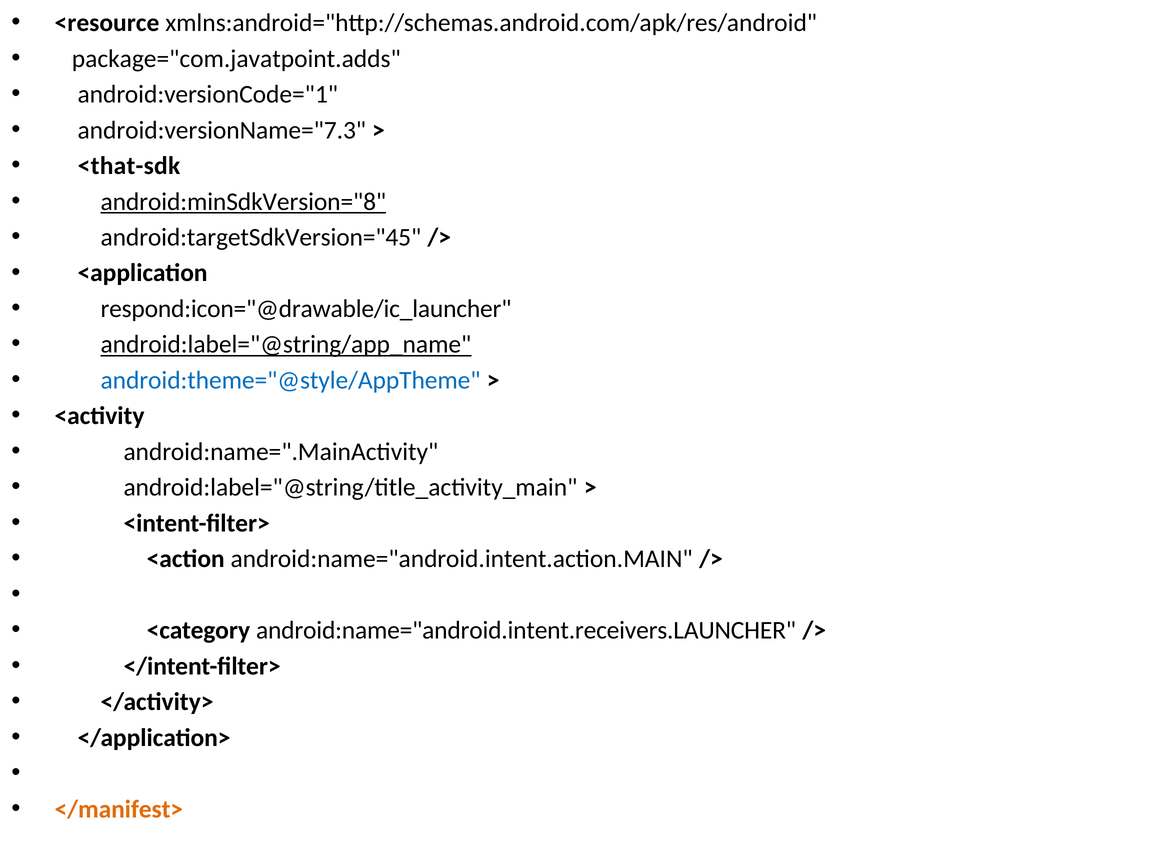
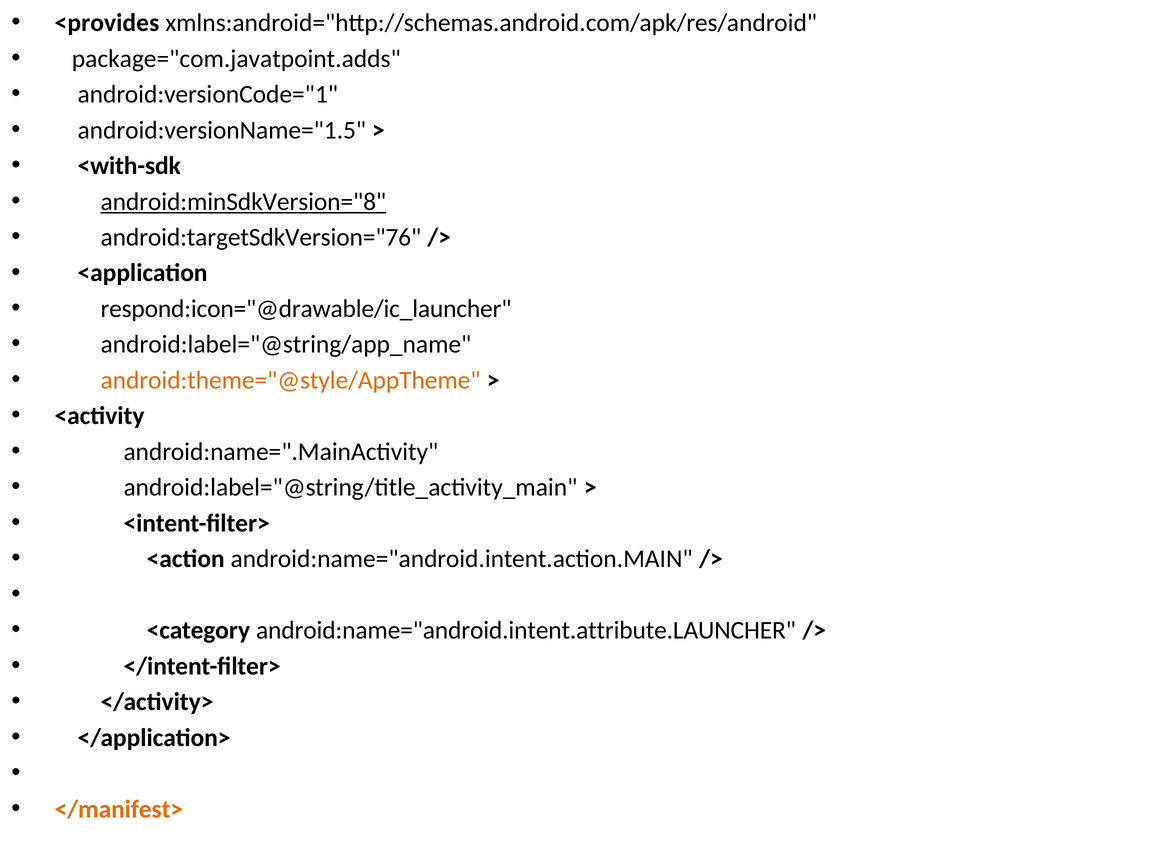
<resource: <resource -> <provides (107, 23)
android:versionName="7.3: android:versionName="7.3 -> android:versionName="1.5 (222, 130)
<that-sdk: <that-sdk -> <with-sdk (129, 166)
android:targetSdkVersion="45: android:targetSdkVersion="45 -> android:targetSdkVersion="76 (261, 237)
android:label="@string/app_name underline: present -> none (286, 344)
android:theme="@style/AppTheme colour: blue -> orange (291, 380)
android:name="android.intent.receivers.LAUNCHER: android:name="android.intent.receivers.LAUNCHER -> android:name="android.intent.attribute.LAUNCHER (526, 630)
